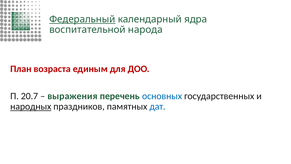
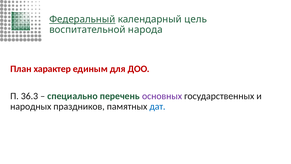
ядра: ядра -> цель (196, 19)
возраста: возраста -> характер (52, 69)
20.7: 20.7 -> 36.3 (29, 96)
выражения: выражения -> специально (73, 96)
основных colour: blue -> purple (162, 96)
народных underline: present -> none (31, 106)
